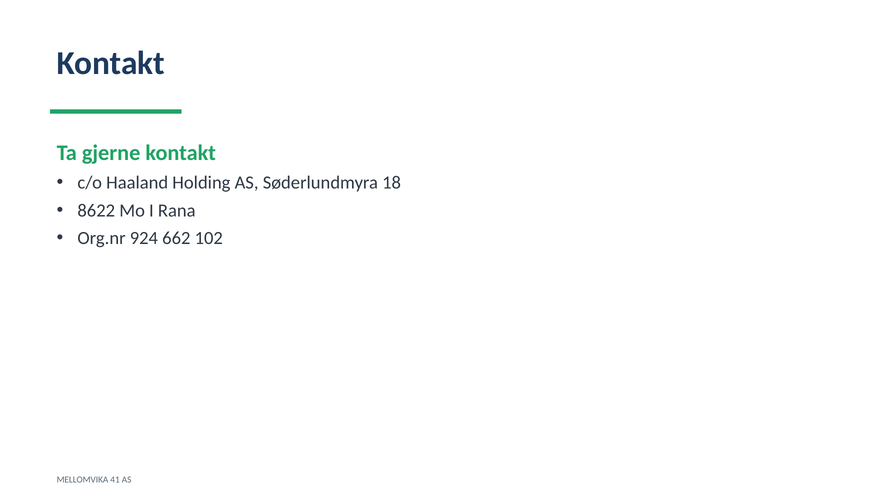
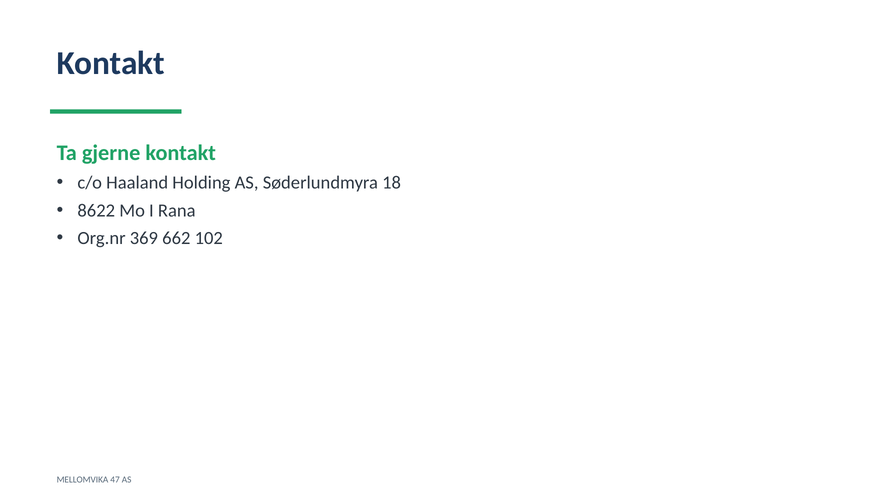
924: 924 -> 369 (144, 239)
41: 41 -> 47 (115, 480)
